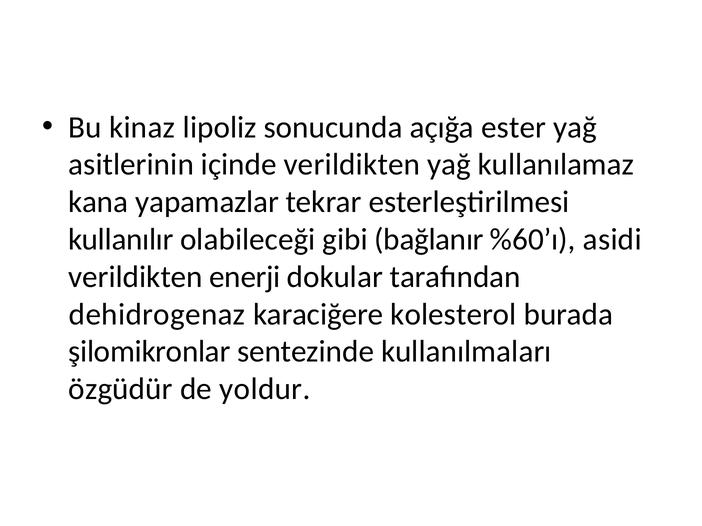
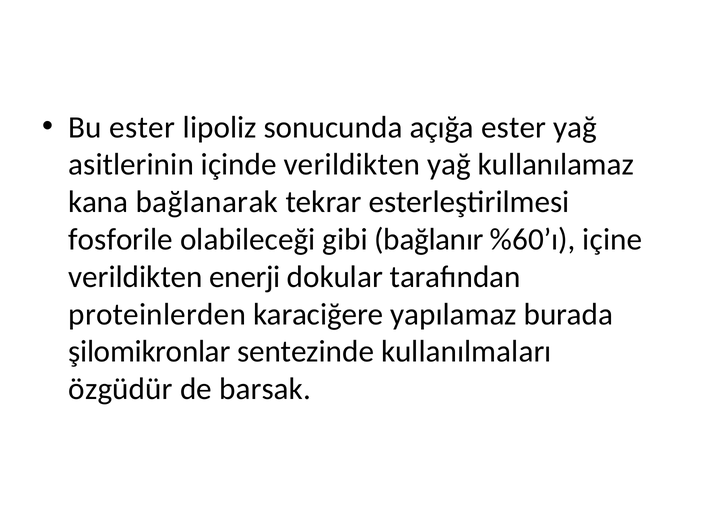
Bu kinaz: kinaz -> ester (142, 127)
yapamazlar: yapamazlar -> bağlanarak (207, 202)
kullanılır: kullanılır -> fosforile (121, 240)
asidi: asidi -> içine (612, 240)
dehidrogenaz: dehidrogenaz -> proteinlerden (157, 315)
kolesterol: kolesterol -> yapılamaz (454, 315)
yoldur: yoldur -> barsak (265, 389)
